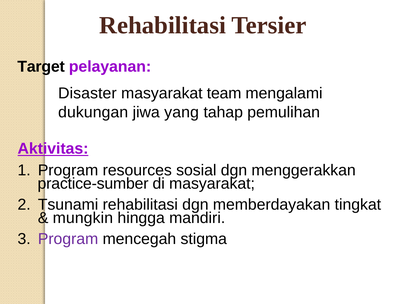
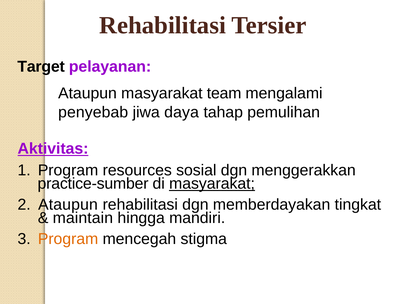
Disaster: Disaster -> Ataupun (87, 94)
dukungan: dukungan -> penyebab (93, 113)
yang: yang -> daya (182, 113)
masyarakat underline: none -> present (212, 184)
Tsunami: Tsunami -> Ataupun (68, 205)
mungkin: mungkin -> maintain (83, 218)
Program colour: purple -> orange (68, 239)
